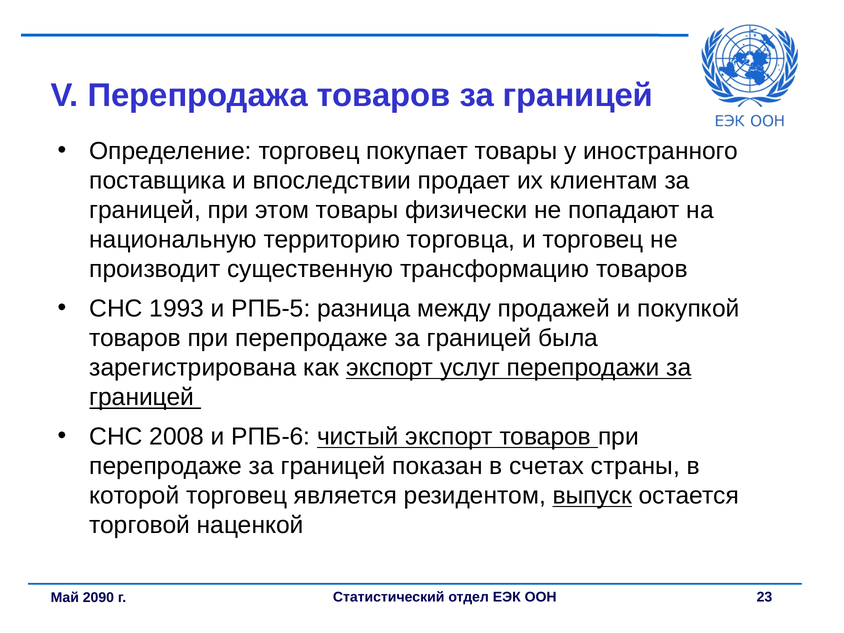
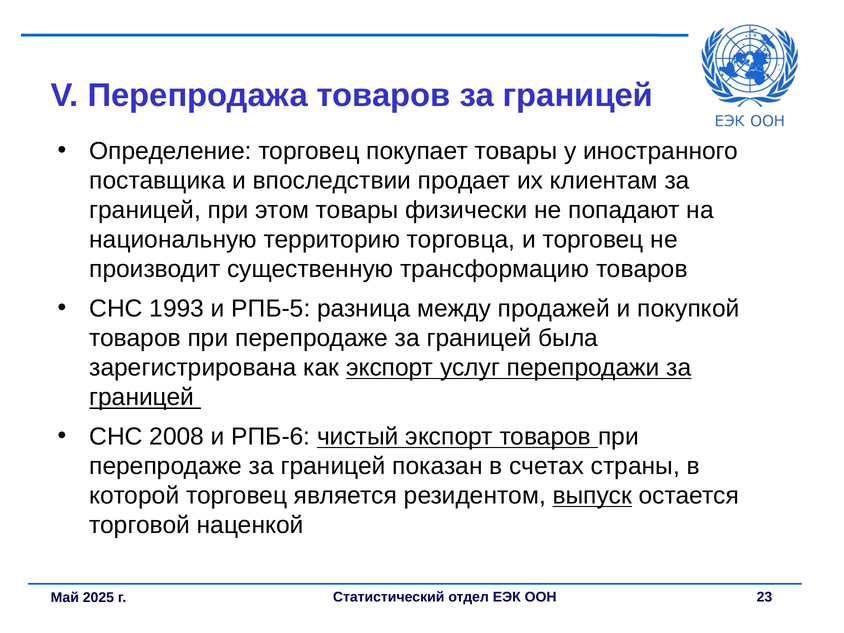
2090: 2090 -> 2025 (98, 597)
